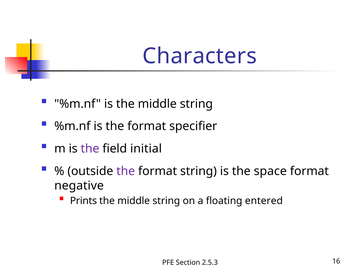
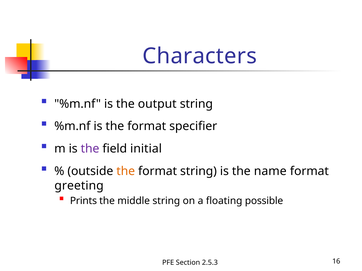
is the middle: middle -> output (157, 104)
the colour: purple -> orange (126, 172)
space: space -> name (270, 172)
negative: negative -> greeting (79, 186)
entered: entered -> possible (264, 201)
